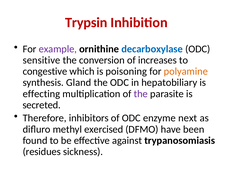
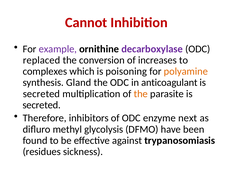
Trypsin: Trypsin -> Cannot (86, 23)
decarboxylase colour: blue -> purple (152, 49)
sensitive: sensitive -> replaced (42, 60)
congestive: congestive -> complexes (45, 71)
hepatobiliary: hepatobiliary -> anticoagulant (169, 82)
effecting: effecting -> secreted (41, 94)
the colour: purple -> orange (141, 94)
exercised: exercised -> glycolysis (104, 129)
